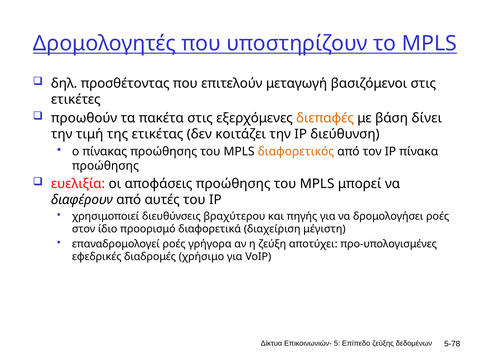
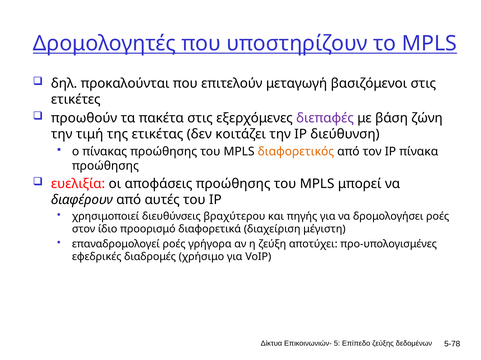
προσθέτοντας: προσθέτοντας -> προκαλούνται (125, 84)
διεπαφές colour: orange -> purple (325, 118)
δίνει: δίνει -> ζώνη (427, 118)
